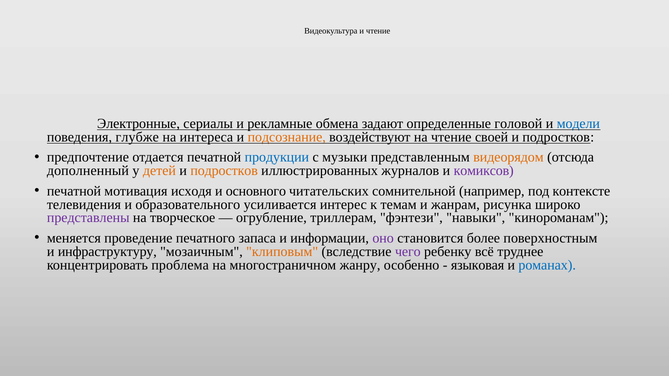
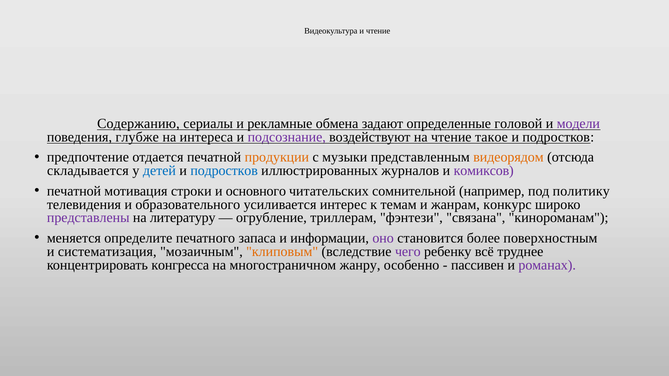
Электронные: Электронные -> Содержанию (138, 124)
модели colour: blue -> purple (578, 124)
подсознание colour: orange -> purple (287, 137)
своей: своей -> такое (491, 137)
продукции colour: blue -> orange (277, 158)
дополненный: дополненный -> складывается (88, 171)
детей colour: orange -> blue (159, 171)
подростков colour: orange -> blue (224, 171)
исходя: исходя -> строки (191, 191)
контексте: контексте -> политику (581, 191)
рисунка: рисунка -> конкурс (507, 205)
творческое: творческое -> литературу (183, 218)
навыки: навыки -> связана (476, 218)
проведение: проведение -> определите (138, 238)
инфраструктуру: инфраструктуру -> систематизация (107, 252)
проблема: проблема -> конгресса (180, 265)
языковая: языковая -> пассивен (478, 265)
романах colour: blue -> purple (547, 265)
